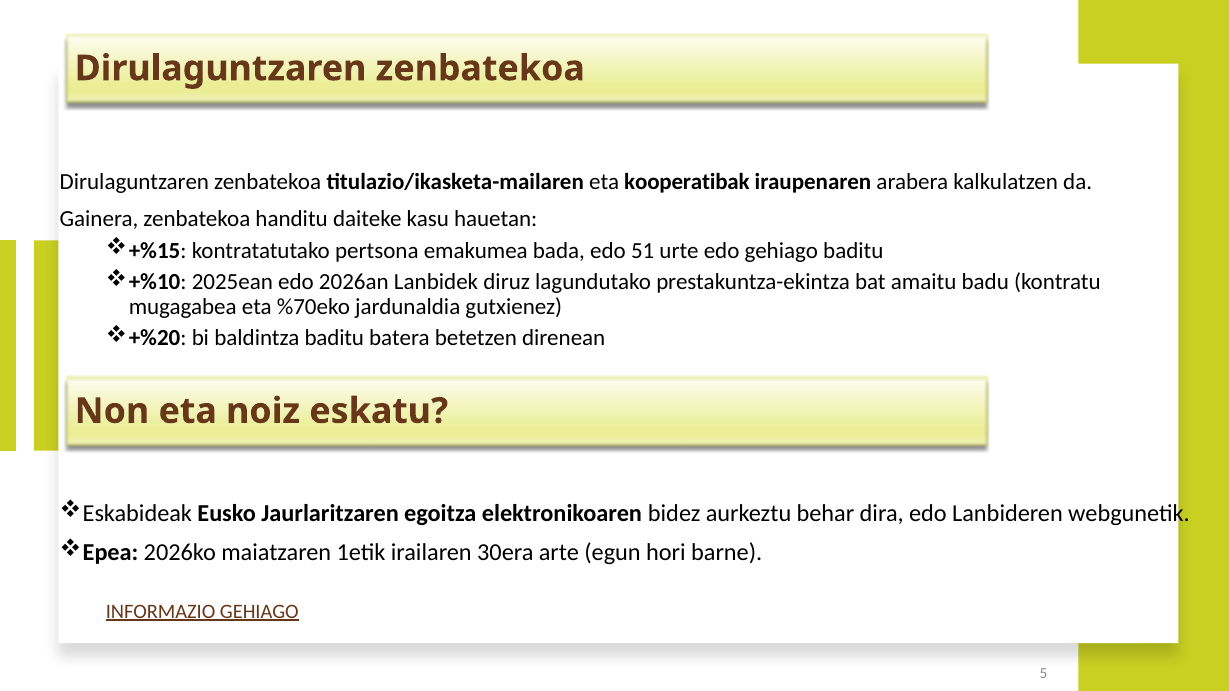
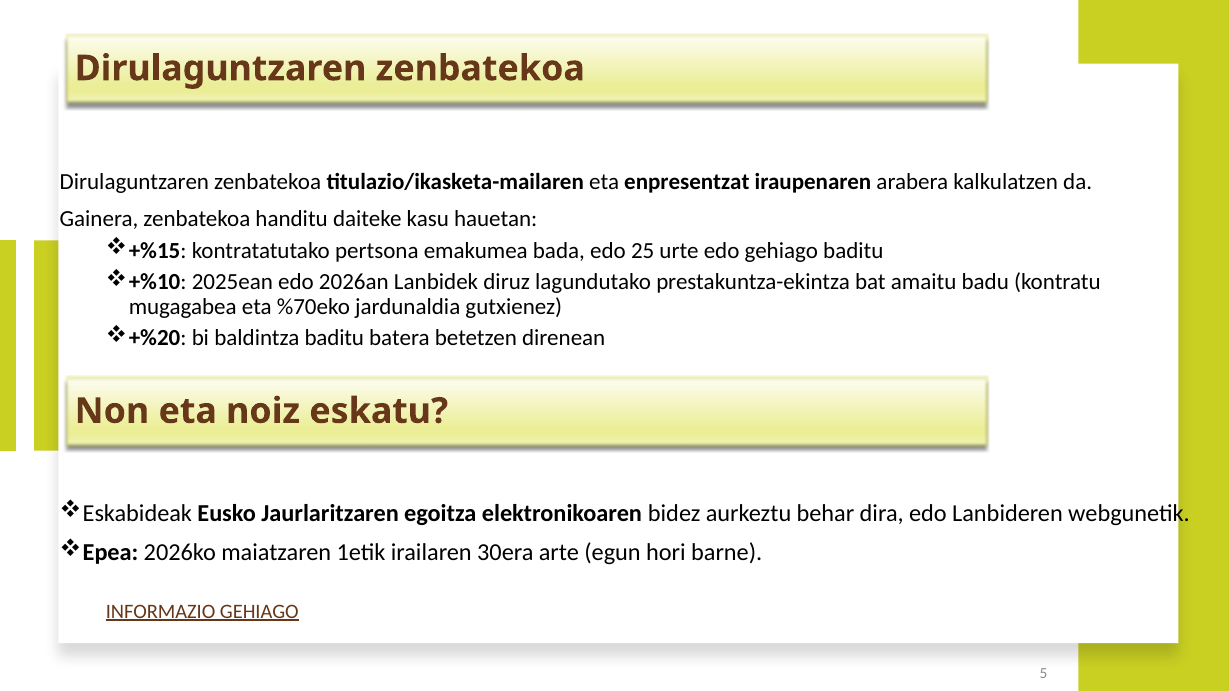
kooperatibak: kooperatibak -> enpresentzat (687, 182)
51: 51 -> 25 (643, 251)
